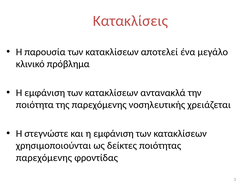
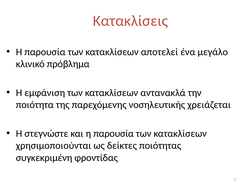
και η εμφάνιση: εμφάνιση -> παρουσία (114, 134)
παρεχόμενης: παρεχόμενης -> συγκεκριμένη (44, 158)
